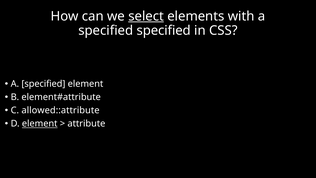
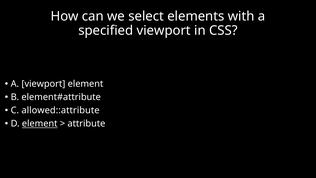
select underline: present -> none (146, 16)
specified specified: specified -> viewport (164, 30)
specified: specified -> viewport (43, 84)
